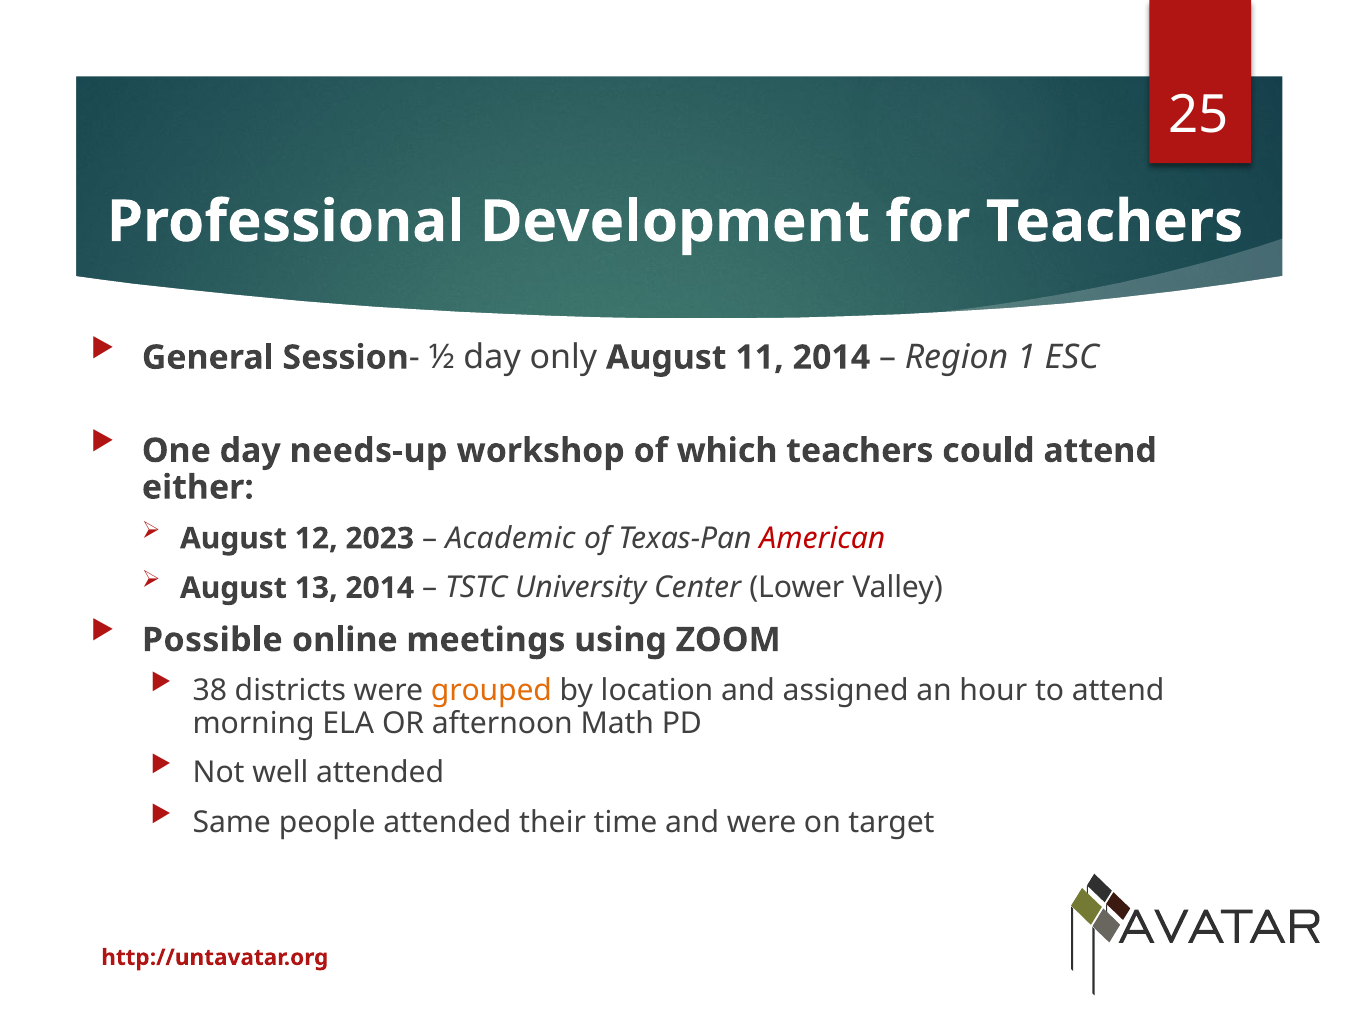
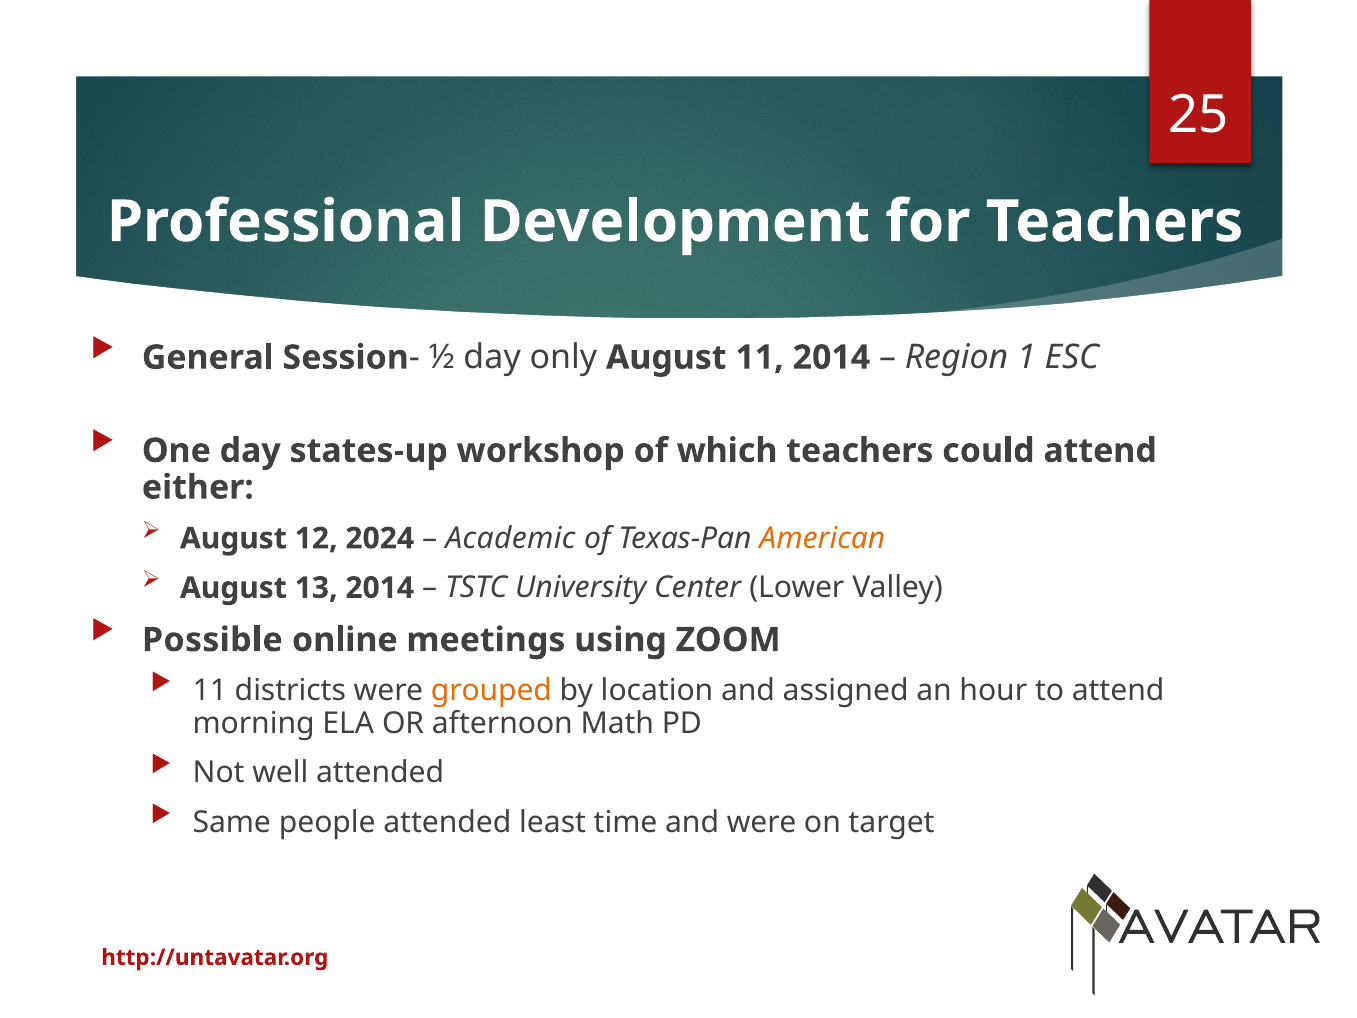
needs-up: needs-up -> states-up (369, 451)
2023: 2023 -> 2024 (380, 538)
American colour: red -> orange (822, 538)
38: 38 -> 11 (210, 691)
their: their -> least (553, 822)
